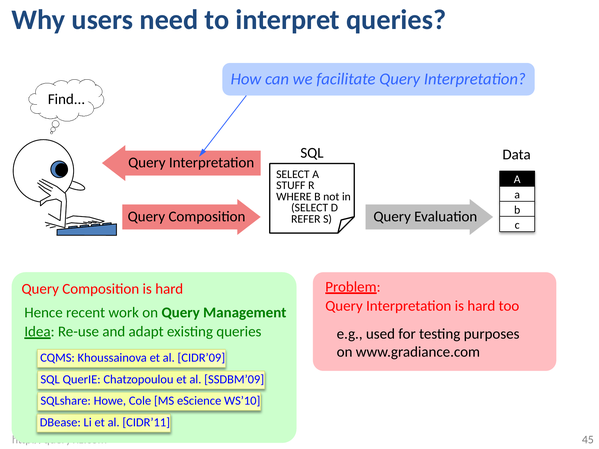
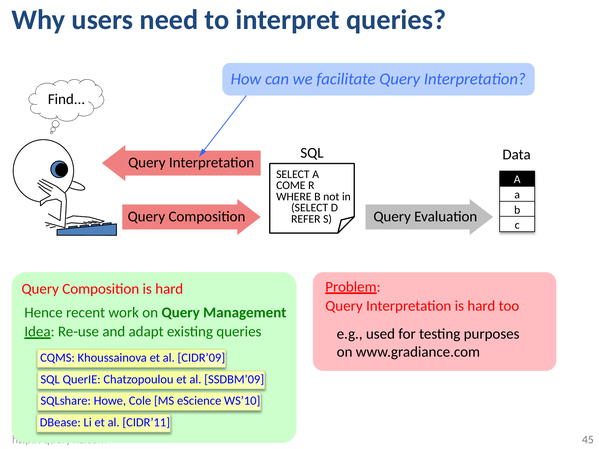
STUFF: STUFF -> COME (291, 186)
